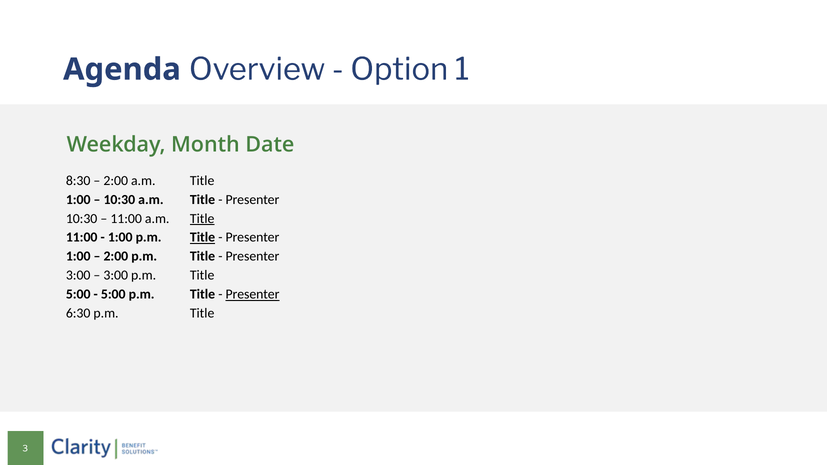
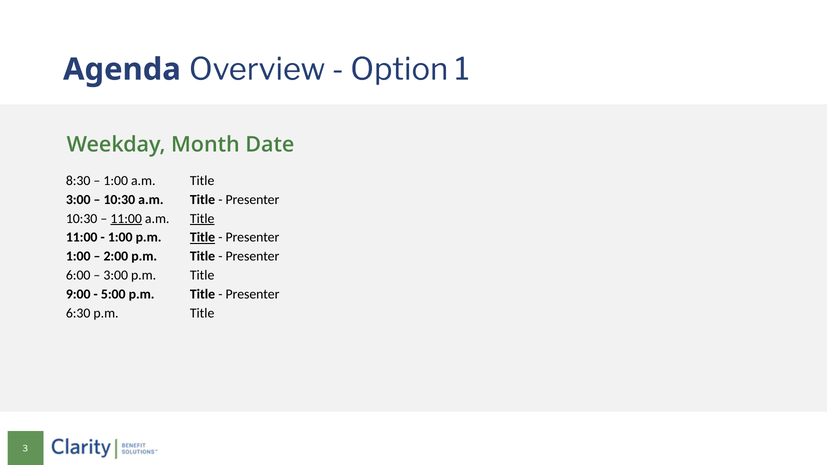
2:00: 2:00 -> 1:00 (116, 181)
1:00: 1:00 -> 3:00 (78, 200)
11:00 underline: none -> present (126, 219)
3:00: 3:00 -> 6:00 (78, 276)
5:00: 5:00 -> 9:00 (78, 295)
Presenter underline: present -> none (252, 295)
